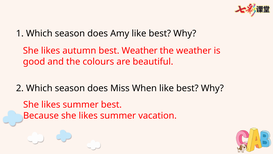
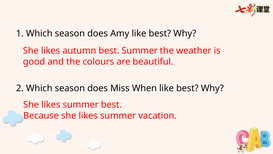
best Weather: Weather -> Summer (140, 51)
